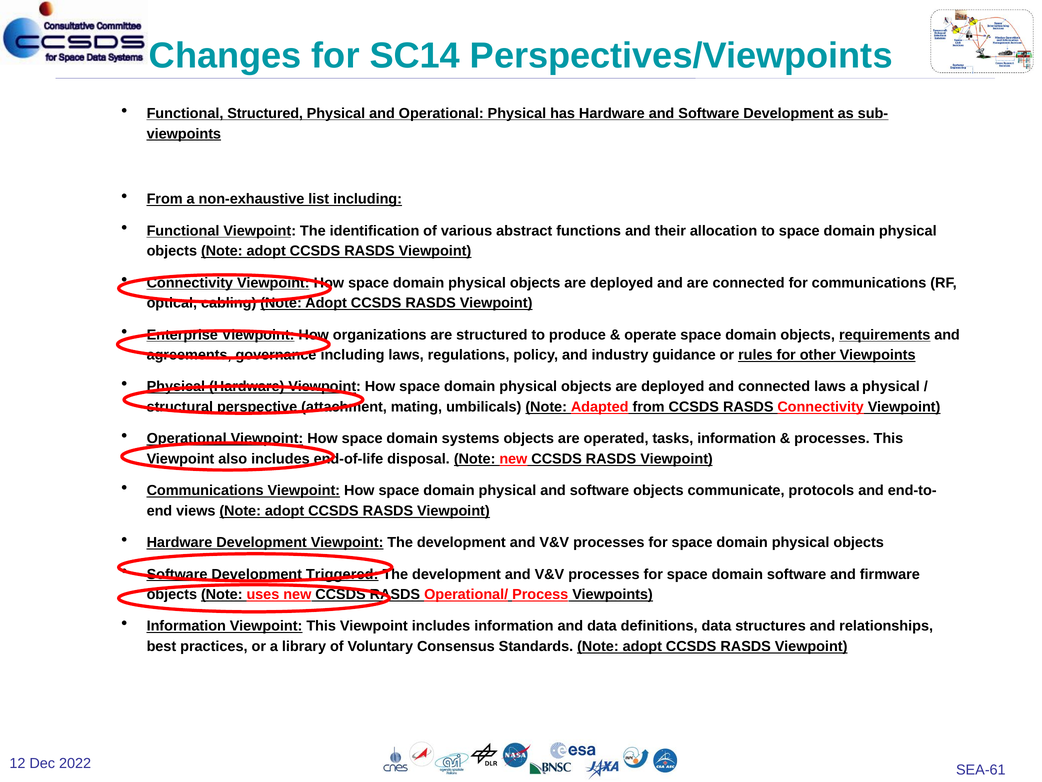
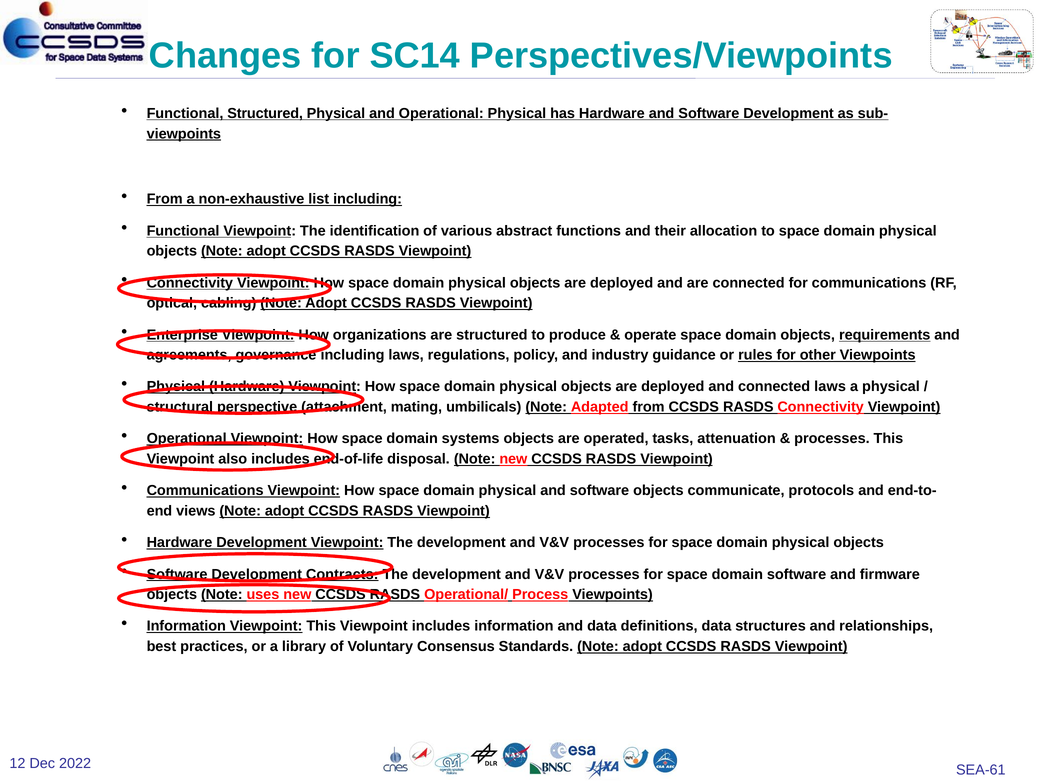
tasks information: information -> attenuation (737, 438)
Triggered: Triggered -> Contracts (342, 574)
